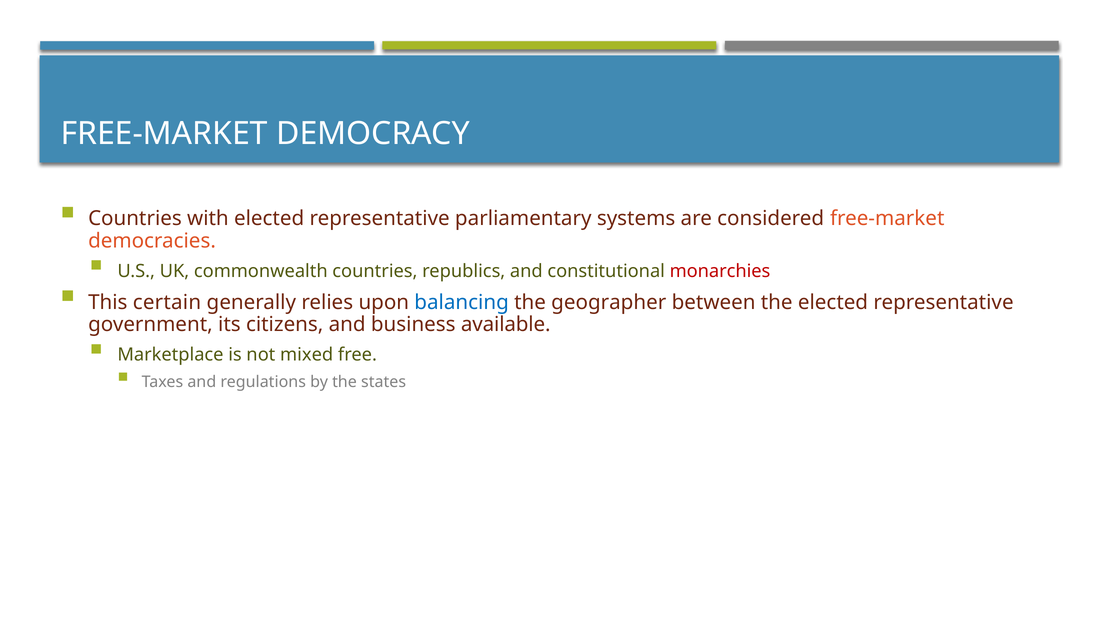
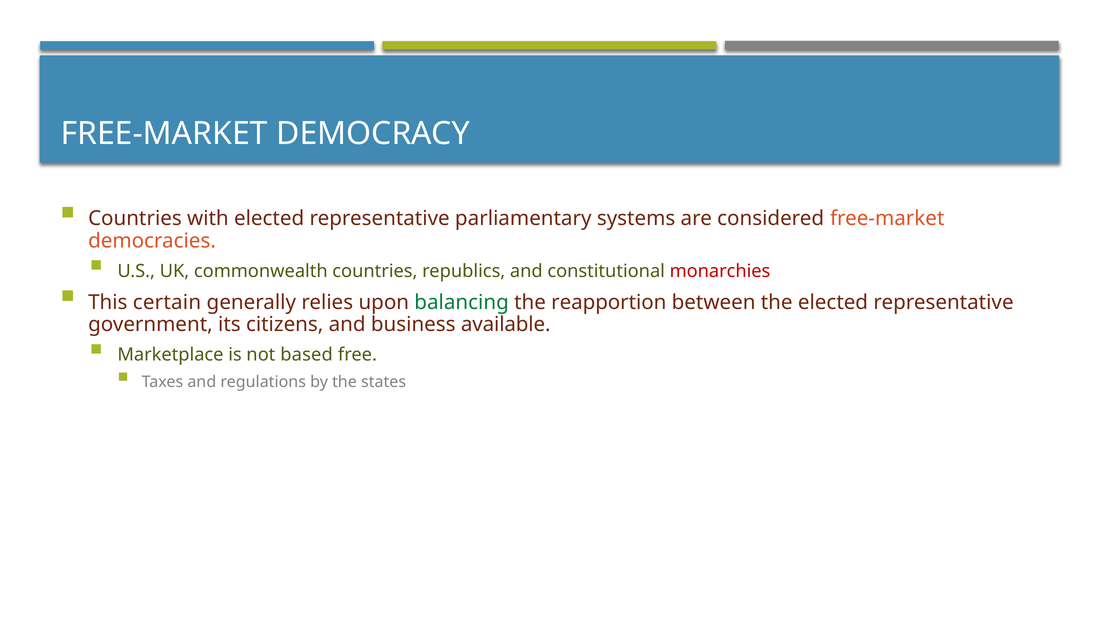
balancing colour: blue -> green (462, 302)
geographer: geographer -> reapportion (609, 302)
mixed: mixed -> based (307, 355)
